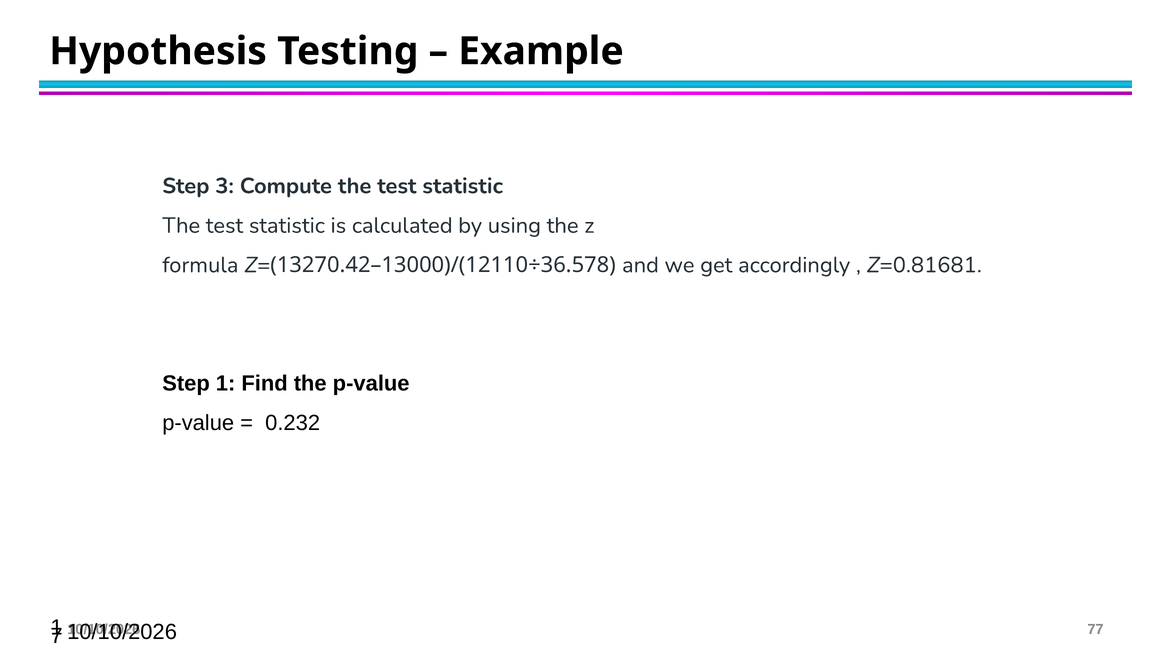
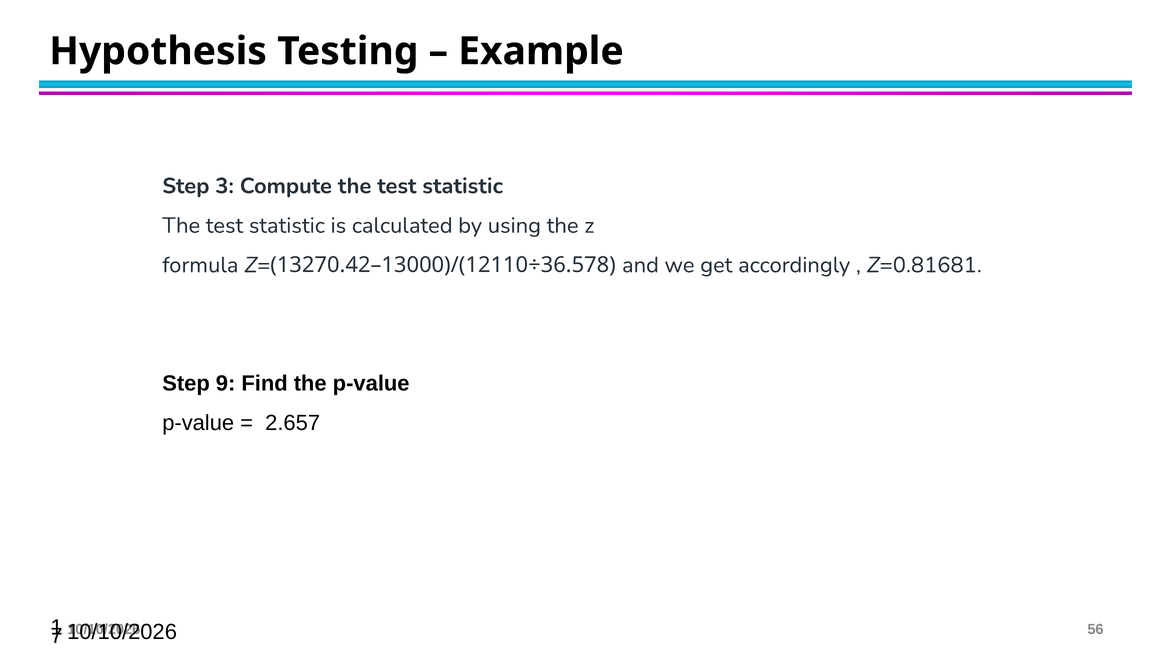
Step 1: 1 -> 9 (226, 383)
0.232: 0.232 -> 2.657 (293, 423)
77: 77 -> 56 (1096, 629)
